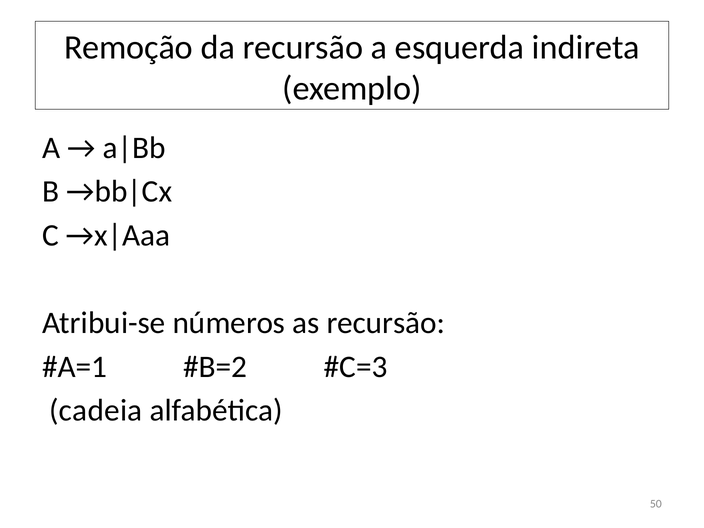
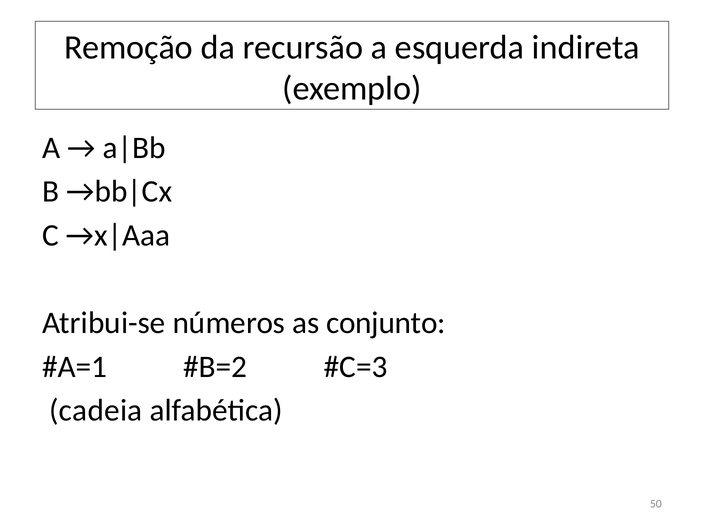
as recursão: recursão -> conjunto (386, 323)
